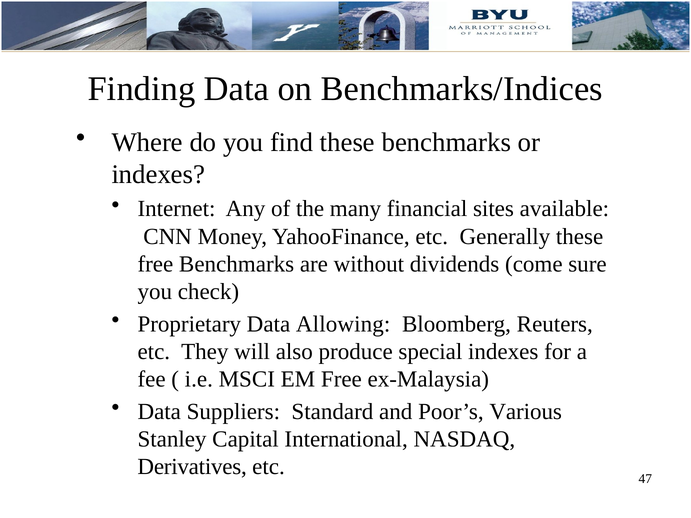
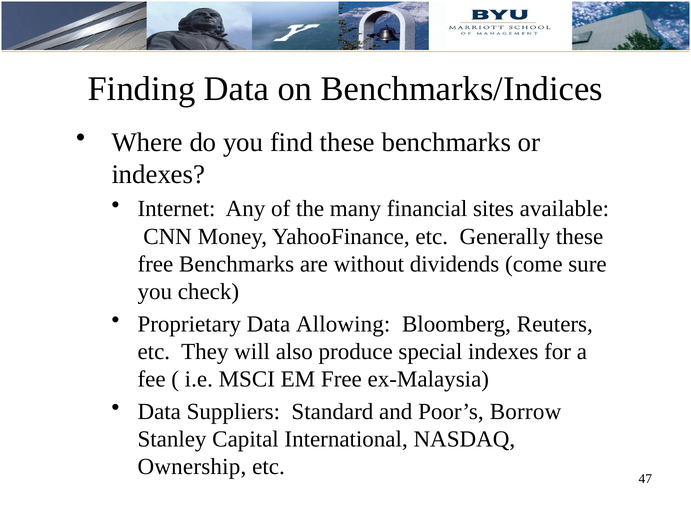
Various: Various -> Borrow (526, 412)
Derivatives: Derivatives -> Ownership (192, 467)
